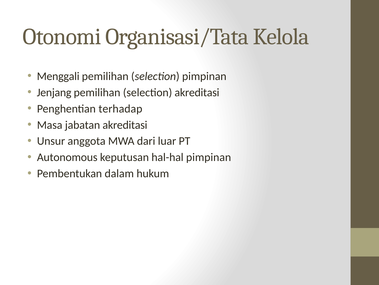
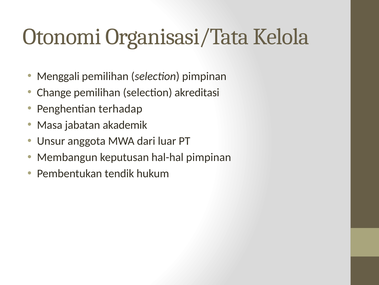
Jenjang: Jenjang -> Change (54, 92)
jabatan akreditasi: akreditasi -> akademik (125, 125)
Autonomous: Autonomous -> Membangun (67, 157)
dalam: dalam -> tendik (119, 173)
